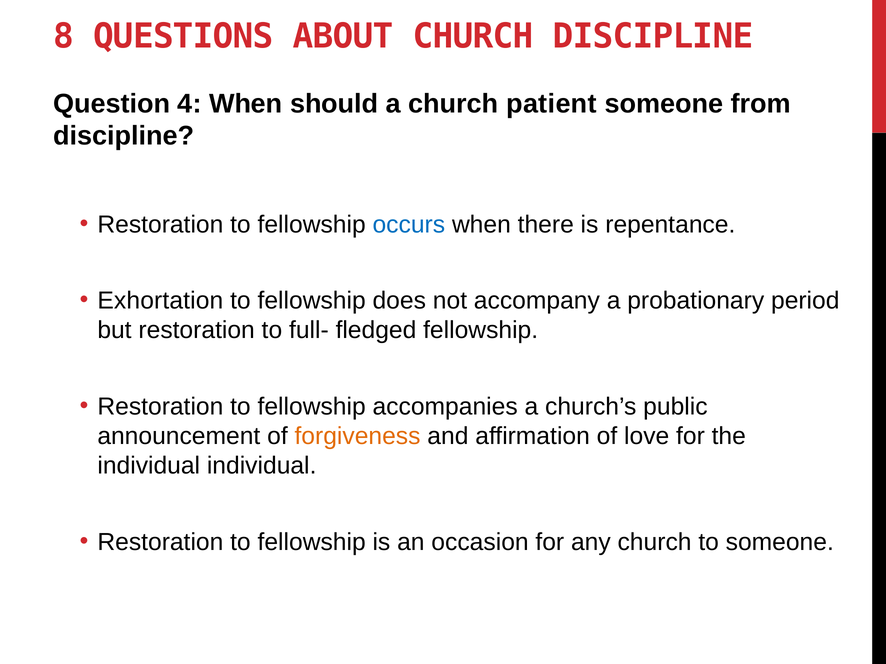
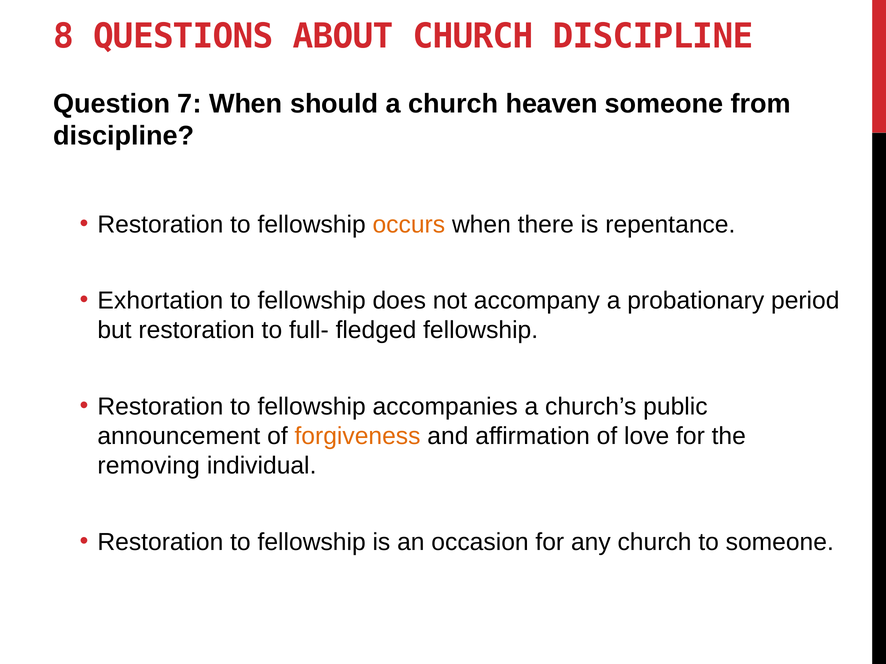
4: 4 -> 7 (190, 104)
patient: patient -> heaven (552, 104)
occurs colour: blue -> orange (409, 225)
individual: individual -> removing (149, 466)
